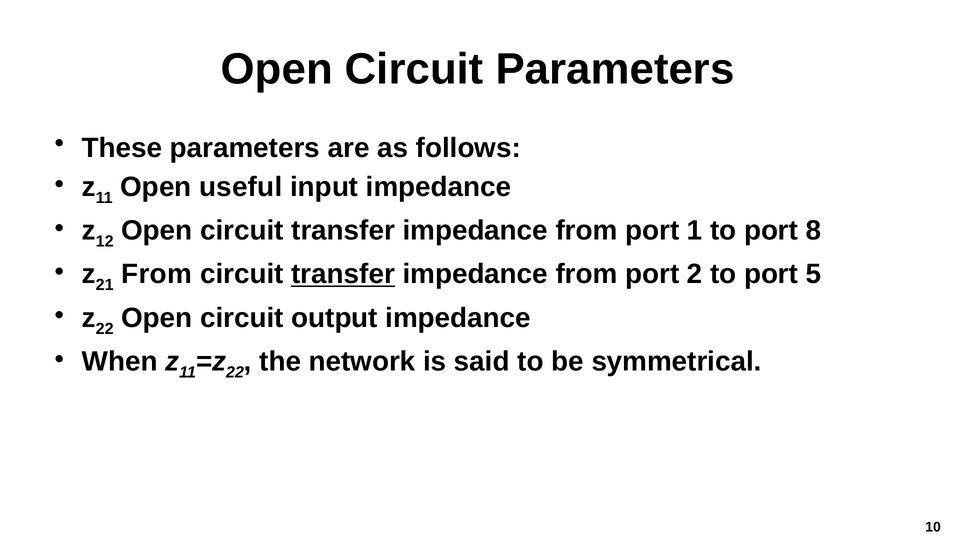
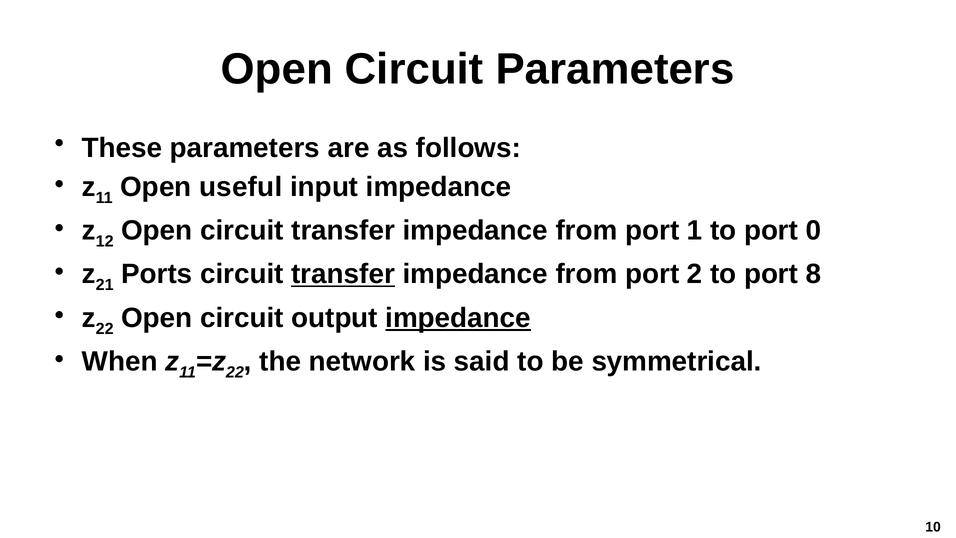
8: 8 -> 0 (814, 230)
From: From -> Ports (157, 274)
5: 5 -> 8 (814, 274)
impedance underline: none -> present (458, 318)
